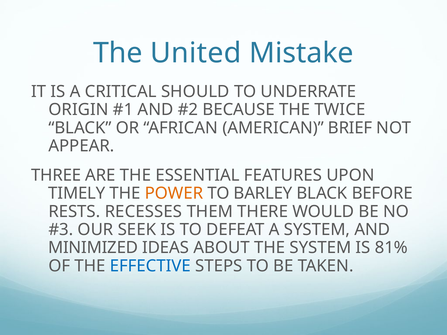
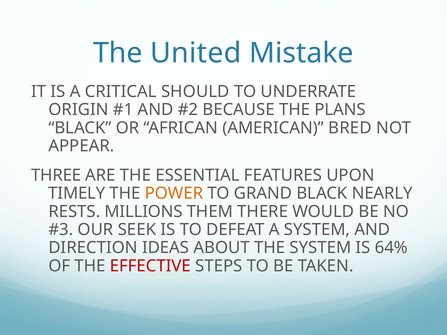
TWICE: TWICE -> PLANS (340, 110)
BRIEF: BRIEF -> BRED (350, 128)
BARLEY: BARLEY -> GRAND (263, 194)
BEFORE: BEFORE -> NEARLY (382, 194)
RECESSES: RECESSES -> MILLIONS (144, 212)
MINIMIZED: MINIMIZED -> DIRECTION (93, 248)
81%: 81% -> 64% (391, 248)
EFFECTIVE colour: blue -> red (150, 266)
